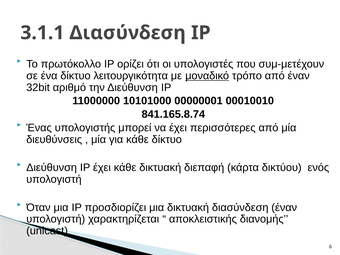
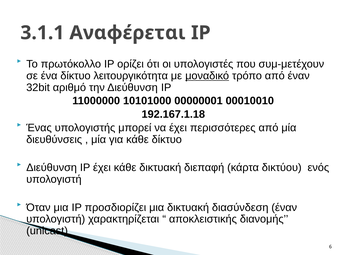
3.1.1 Διασύνδεση: Διασύνδεση -> Αναφέρεται (128, 33)
841.165.8.74: 841.165.8.74 -> 192.167.1.18 (173, 114)
